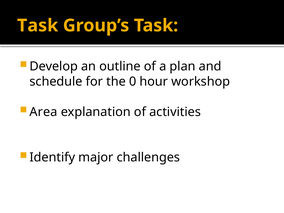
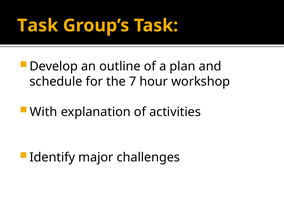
0: 0 -> 7 (133, 82)
Area: Area -> With (44, 112)
